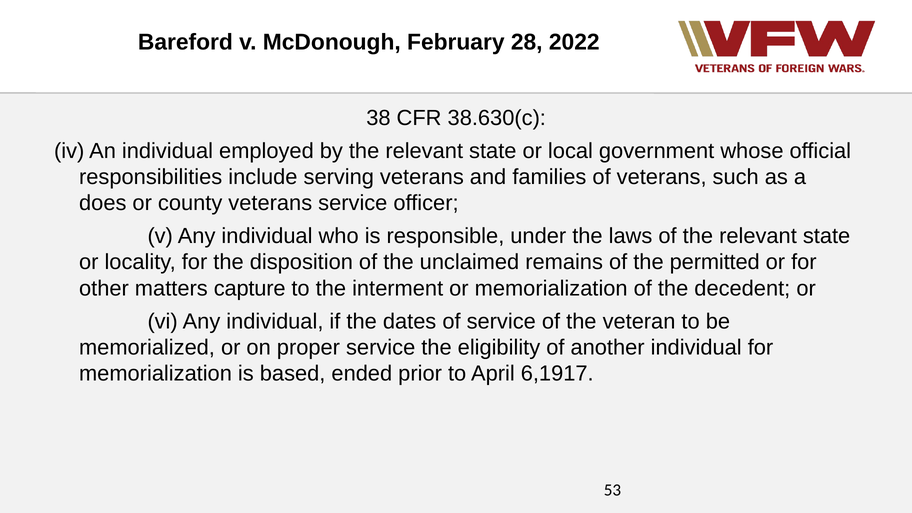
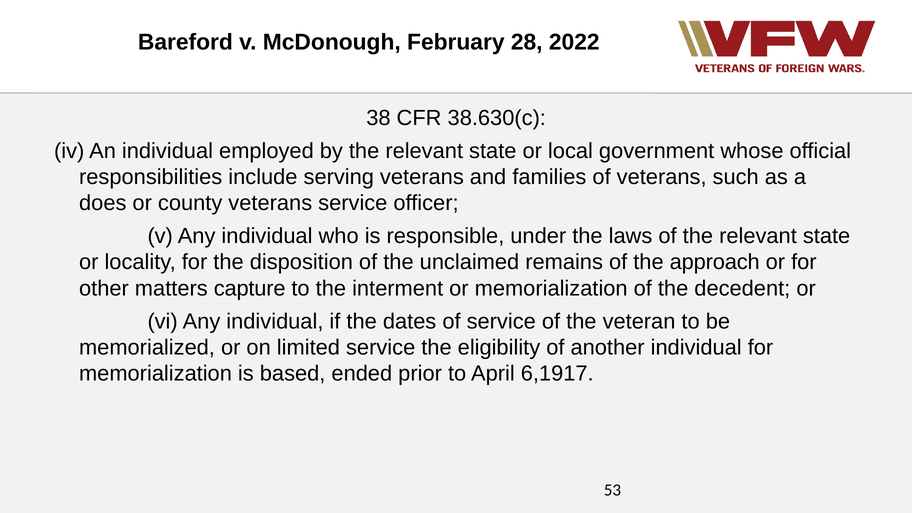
permitted: permitted -> approach (715, 262)
proper: proper -> limited (308, 348)
